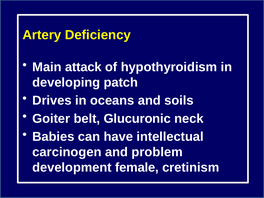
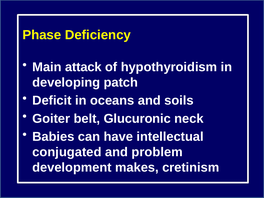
Artery: Artery -> Phase (42, 35)
Drives: Drives -> Deficit (52, 101)
carcinogen: carcinogen -> conjugated (67, 152)
female: female -> makes (137, 167)
